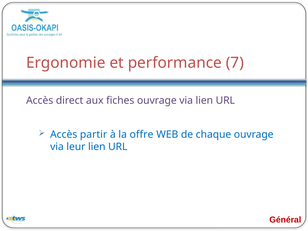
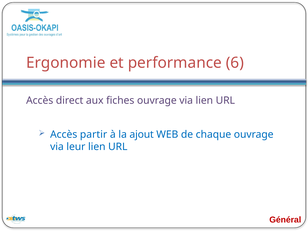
7: 7 -> 6 (235, 63)
offre: offre -> ajout (142, 135)
